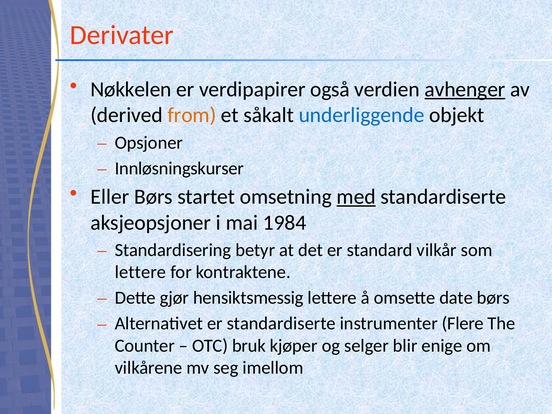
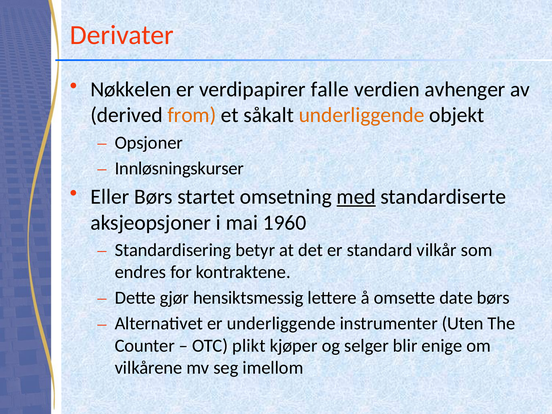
også: også -> falle (330, 89)
avhenger underline: present -> none (465, 89)
underliggende colour: blue -> orange (362, 115)
1984: 1984 -> 1960 (285, 223)
lettere: lettere -> endres (140, 272)
er standardiserte: standardiserte -> underliggende (281, 324)
Flere: Flere -> Uten (463, 324)
bruk: bruk -> plikt (249, 346)
